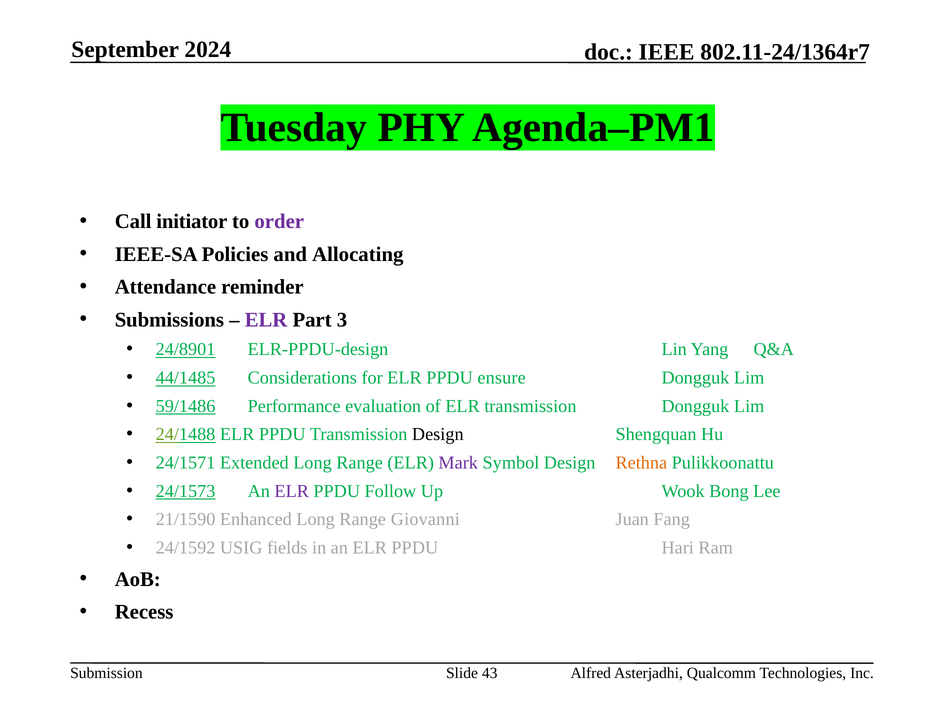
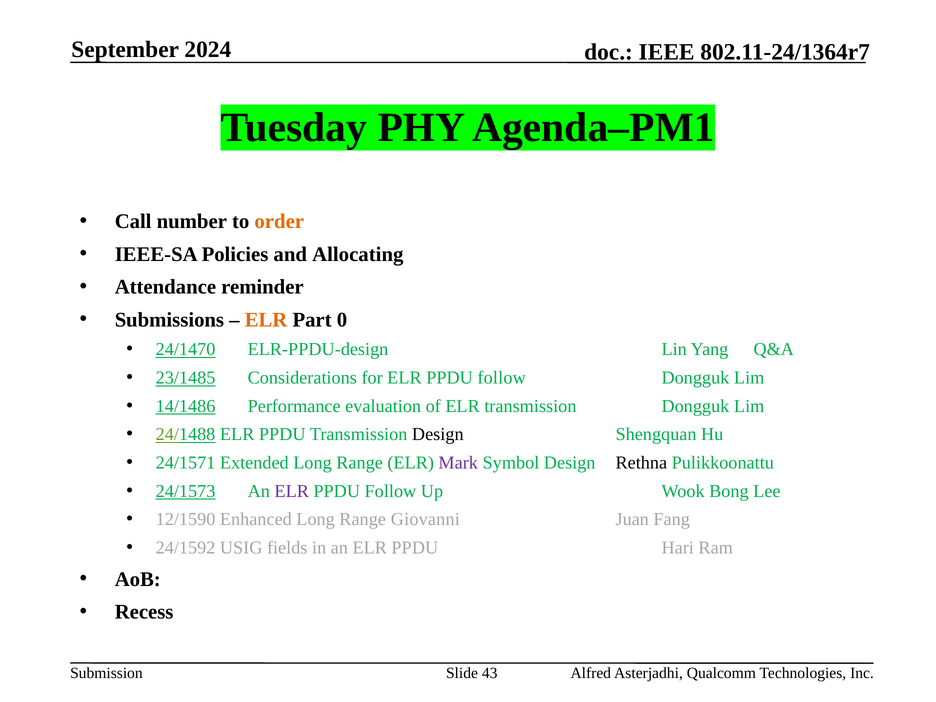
initiator: initiator -> number (192, 221)
order colour: purple -> orange (279, 221)
ELR colour: purple -> orange (266, 320)
3: 3 -> 0 (342, 320)
24/8901: 24/8901 -> 24/1470 (186, 349)
44/1485: 44/1485 -> 23/1485 (186, 378)
for ELR PPDU ensure: ensure -> follow (502, 378)
59/1486: 59/1486 -> 14/1486 (186, 406)
Rethna colour: orange -> black (641, 463)
21/1590: 21/1590 -> 12/1590 (186, 519)
